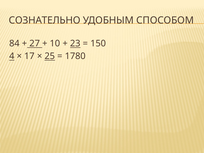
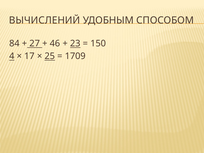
СОЗНАТЕЛЬНО: СОЗНАТЕЛЬНО -> ВЫЧИСЛЕНИЙ (45, 20)
10: 10 -> 46 (55, 43)
1780: 1780 -> 1709 (75, 56)
